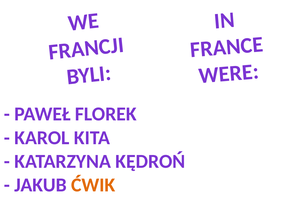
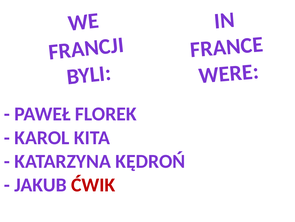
ĆWIK colour: orange -> red (93, 184)
